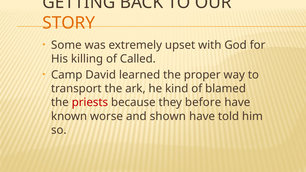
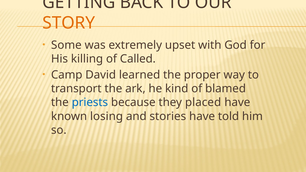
priests colour: red -> blue (90, 103)
before: before -> placed (203, 103)
worse: worse -> losing (106, 116)
shown: shown -> stories (168, 116)
